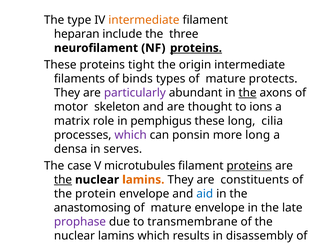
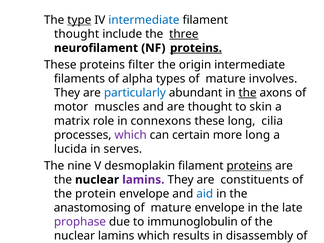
type underline: none -> present (79, 20)
intermediate colour: orange -> blue (144, 20)
heparan: heparan -> thought (77, 34)
three underline: none -> present (184, 34)
tight: tight -> filter (141, 65)
binds: binds -> alpha (137, 79)
protects: protects -> involves (273, 79)
particularly colour: purple -> blue (135, 93)
skeleton: skeleton -> muscles (117, 107)
ions: ions -> skin (261, 107)
pemphigus: pemphigus -> connexons (161, 121)
ponsin: ponsin -> certain (191, 135)
densa: densa -> lucida (71, 149)
case: case -> nine (79, 166)
microtubules: microtubules -> desmoplakin (140, 166)
the underline: present -> none (63, 180)
lamins colour: orange -> purple (143, 180)
transmembrane: transmembrane -> immunoglobulin (193, 222)
